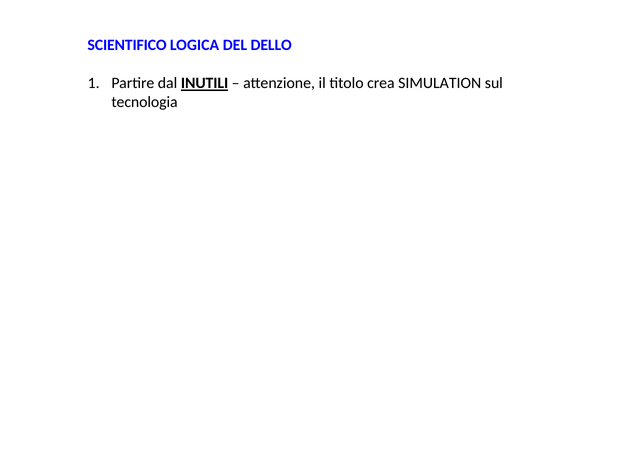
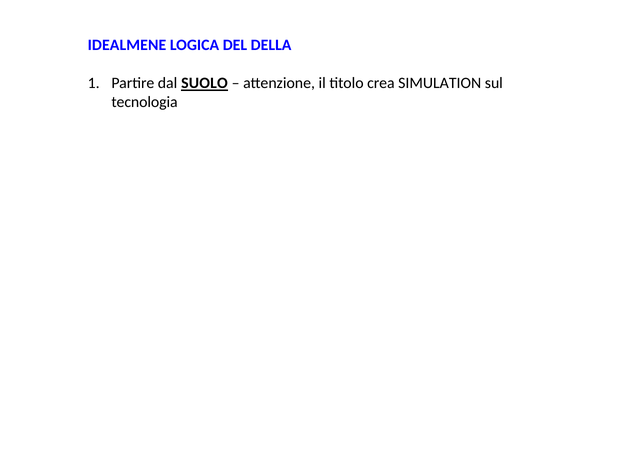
SCIENTIFICO: SCIENTIFICO -> IDEALMENE (127, 45)
DELLO: DELLO -> DELLA (271, 45)
INUTILI: INUTILI -> SUOLO (204, 83)
